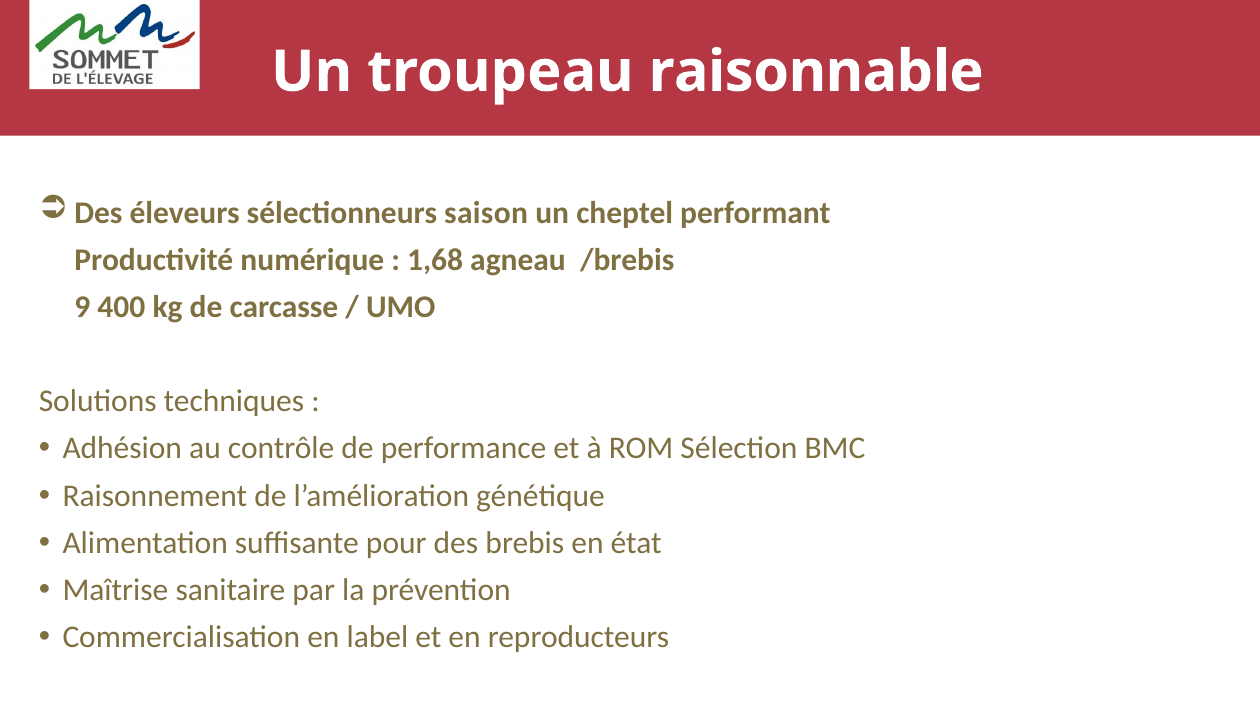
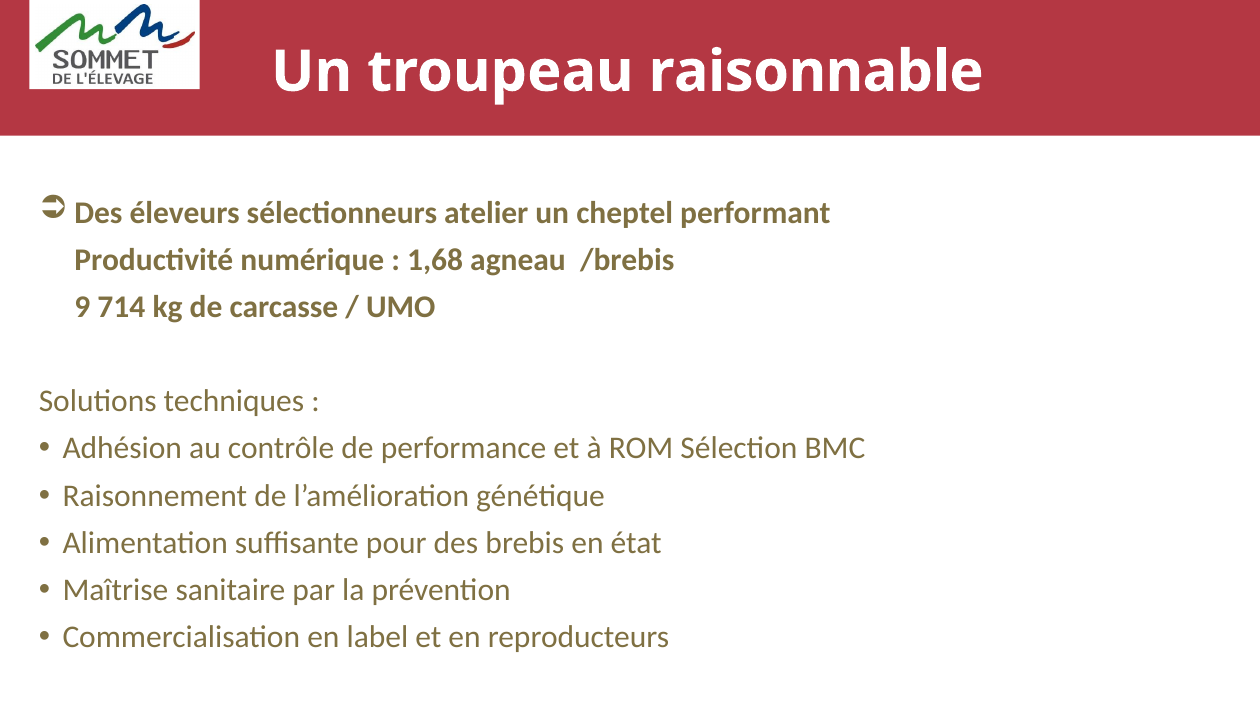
saison: saison -> atelier (486, 213)
400: 400 -> 714 (121, 307)
